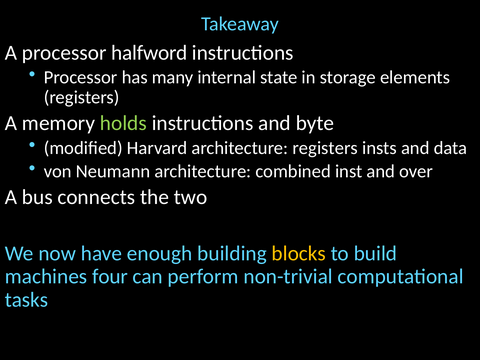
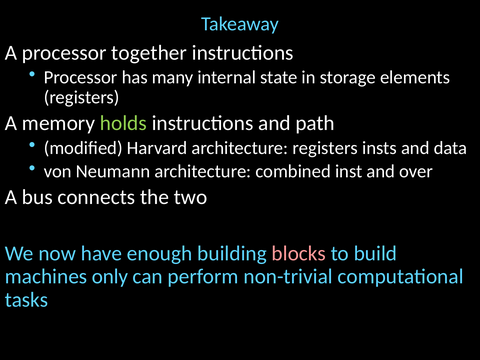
halfword: halfword -> together (149, 53)
byte: byte -> path (315, 123)
blocks colour: yellow -> pink (299, 254)
four: four -> only (110, 277)
